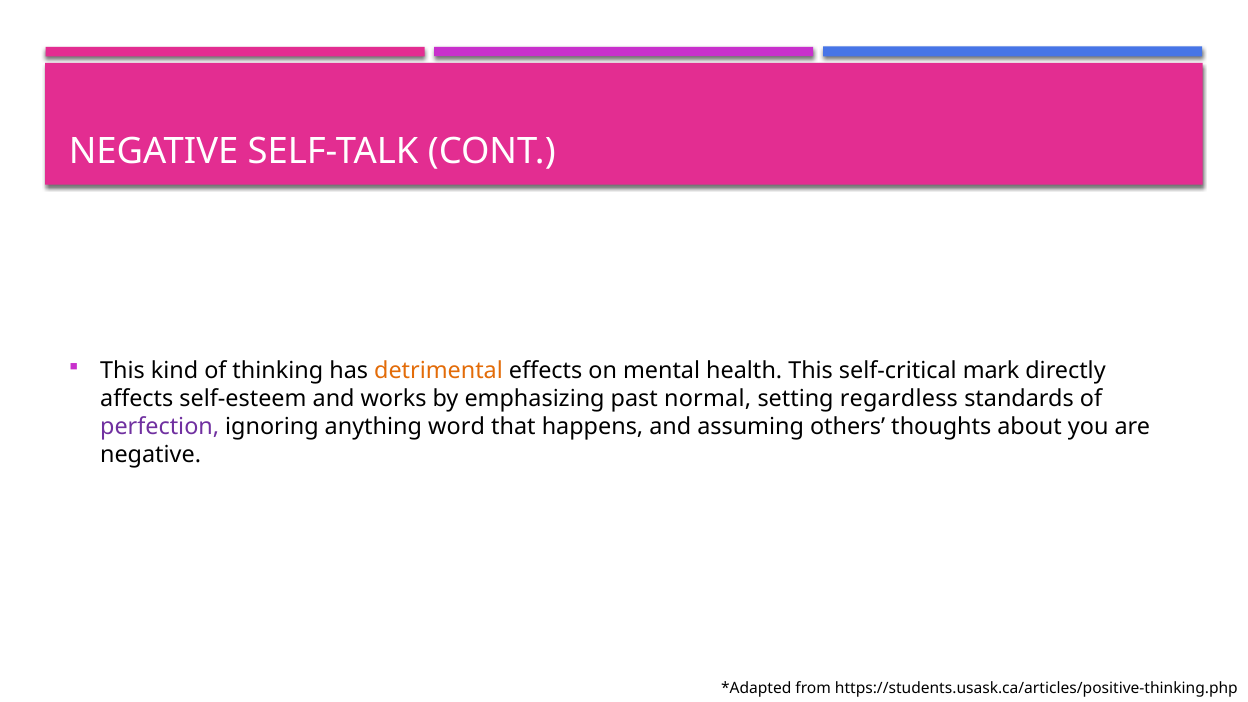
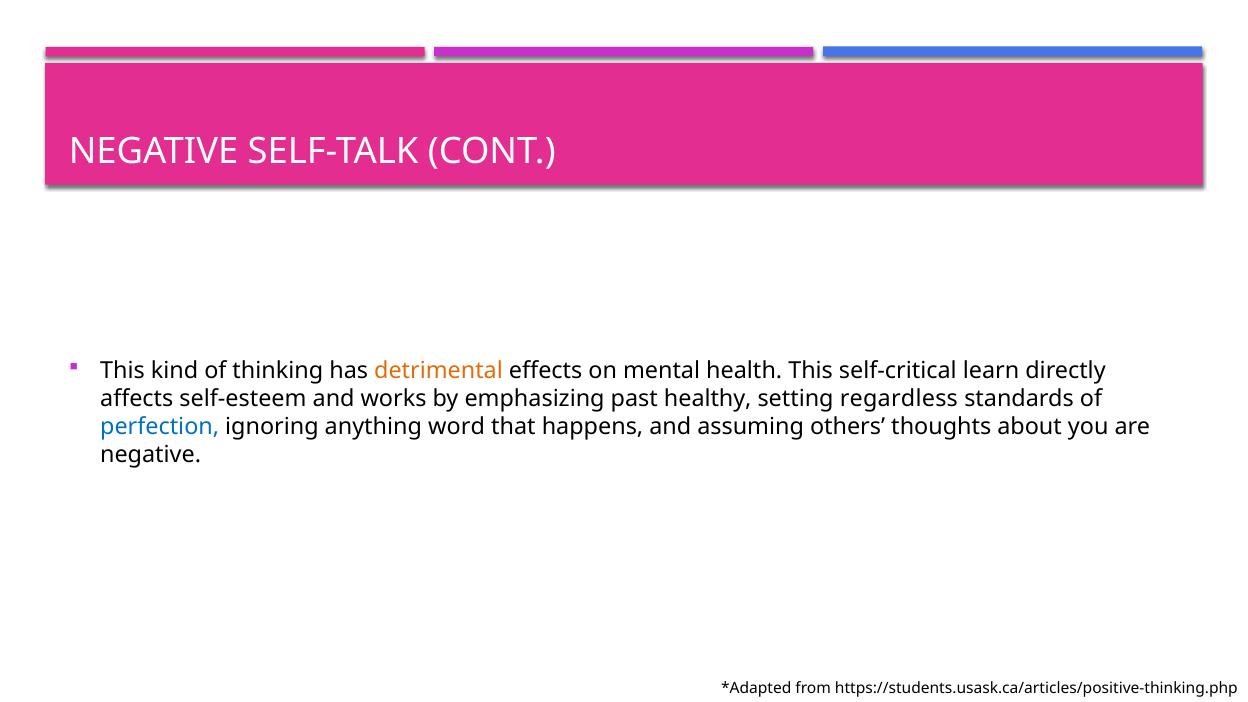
mark: mark -> learn (991, 371)
normal: normal -> healthy (708, 399)
perfection colour: purple -> blue (160, 427)
